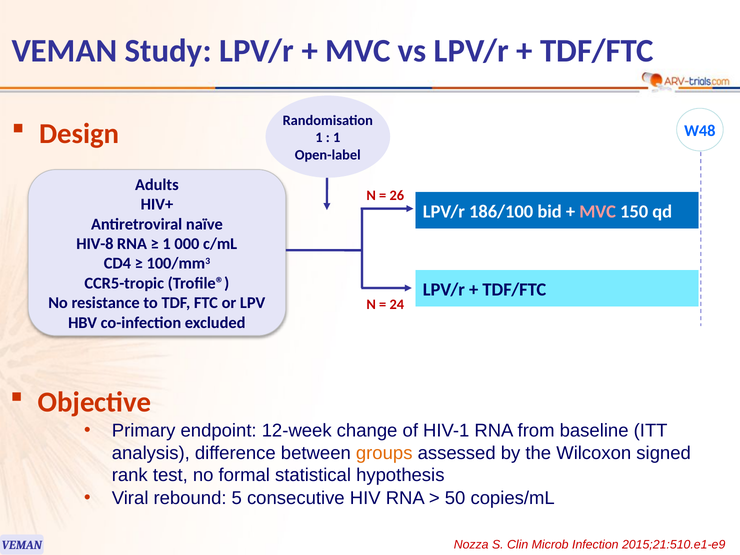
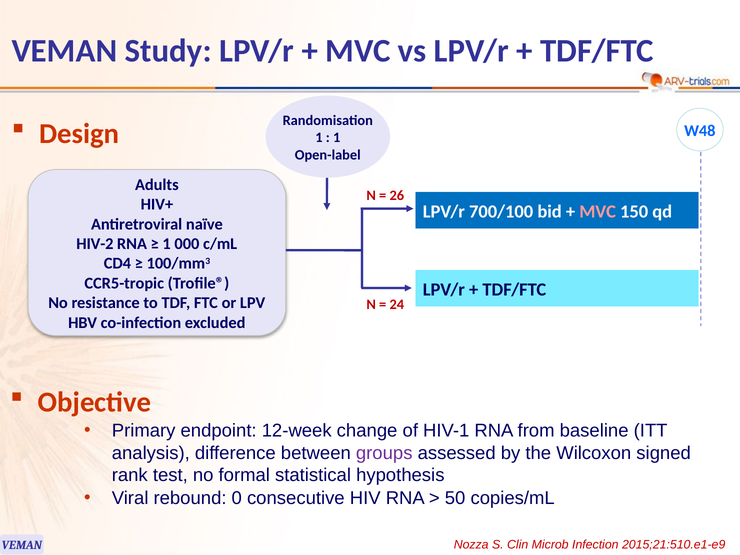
186/100: 186/100 -> 700/100 (501, 211)
HIV-8: HIV-8 -> HIV-2 (95, 244)
groups colour: orange -> purple (384, 453)
5: 5 -> 0 (237, 498)
